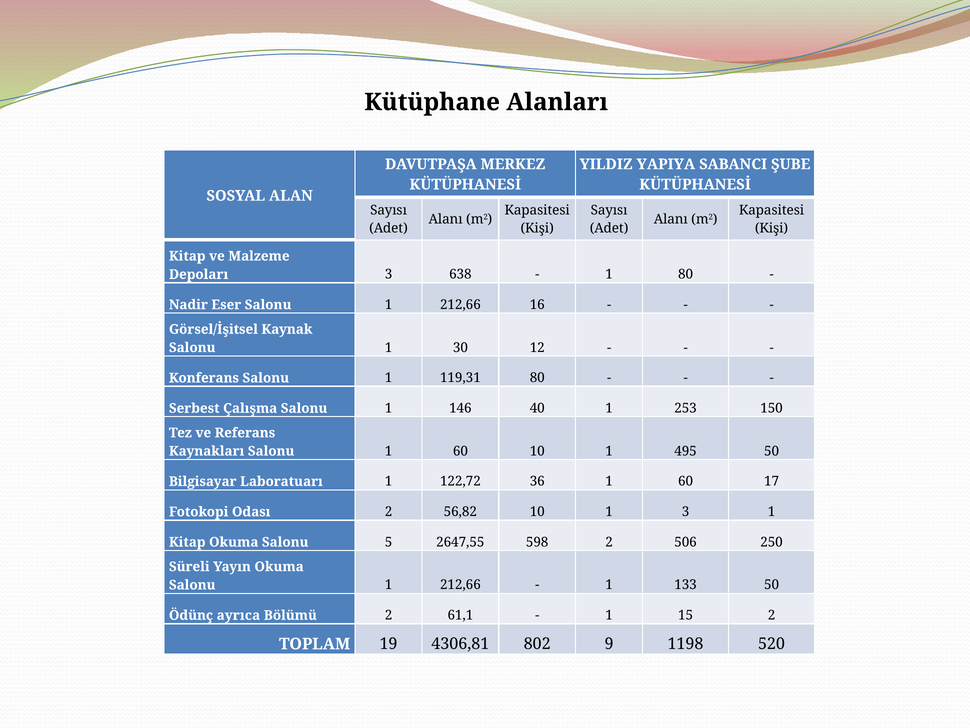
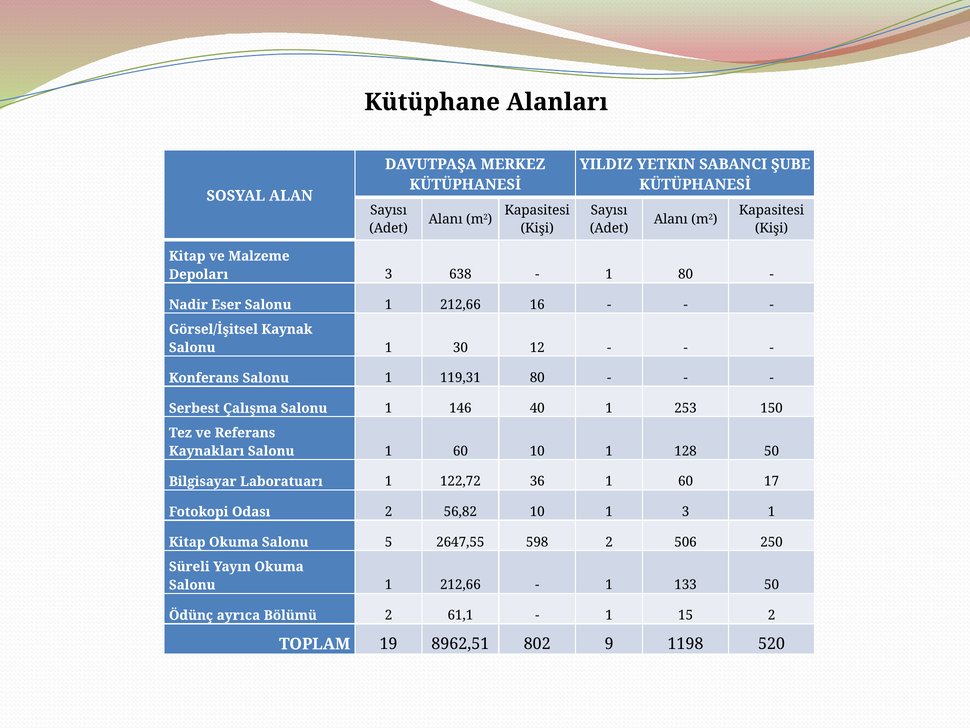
YAPIYA: YAPIYA -> YETKIN (666, 164)
495: 495 -> 128 (686, 451)
4306,81: 4306,81 -> 8962,51 (460, 644)
